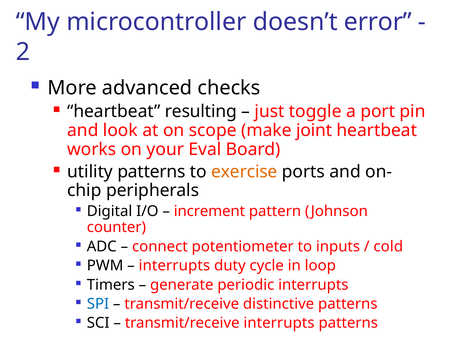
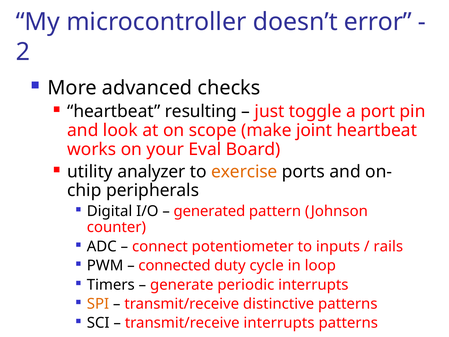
utility patterns: patterns -> analyzer (151, 172)
increment: increment -> generated (209, 211)
cold: cold -> rails (388, 246)
interrupts: interrupts -> connected (175, 265)
SPI colour: blue -> orange (98, 304)
